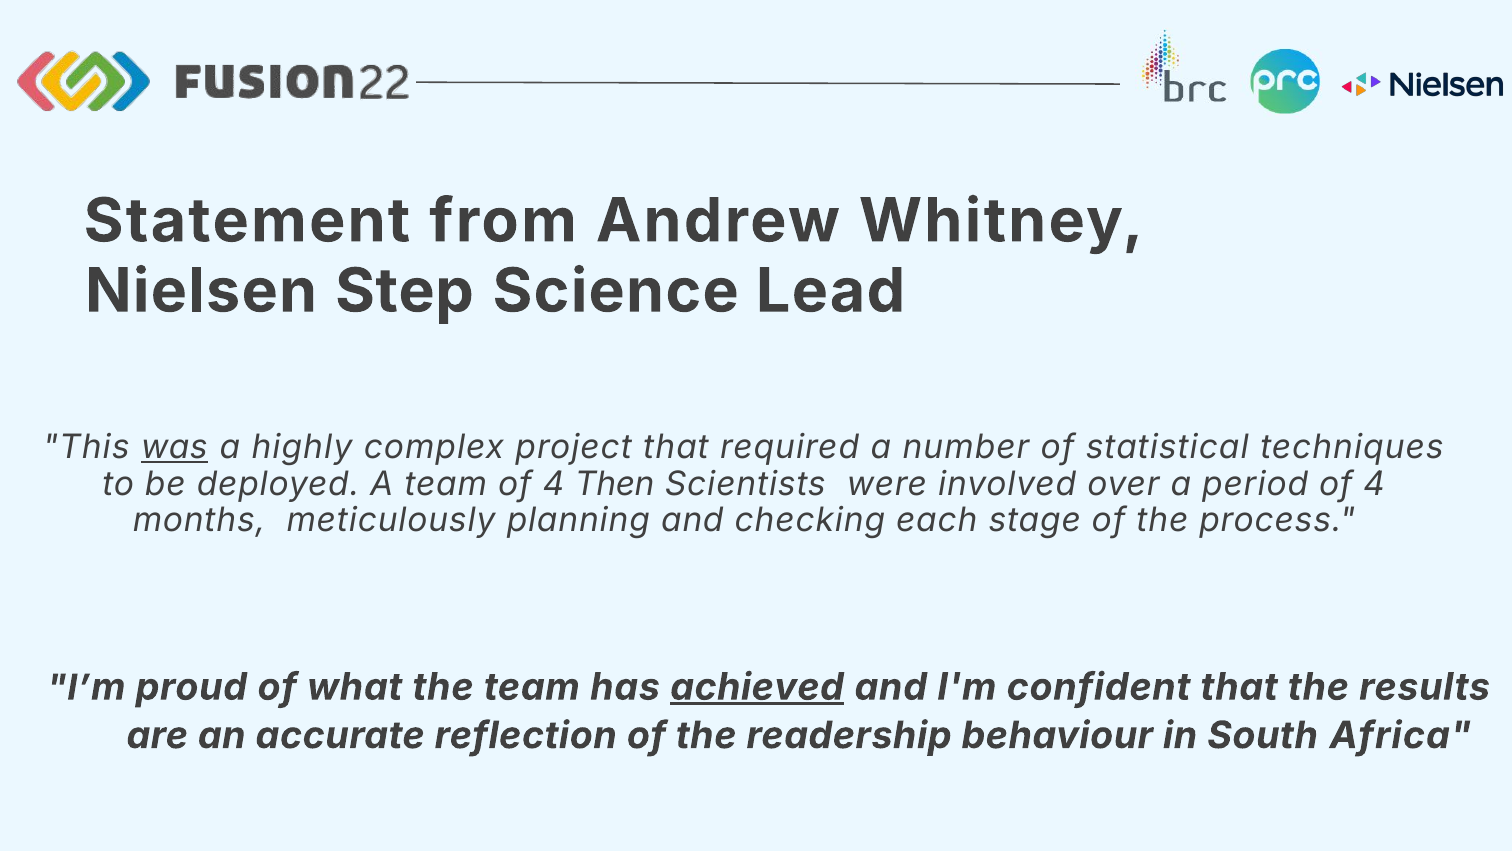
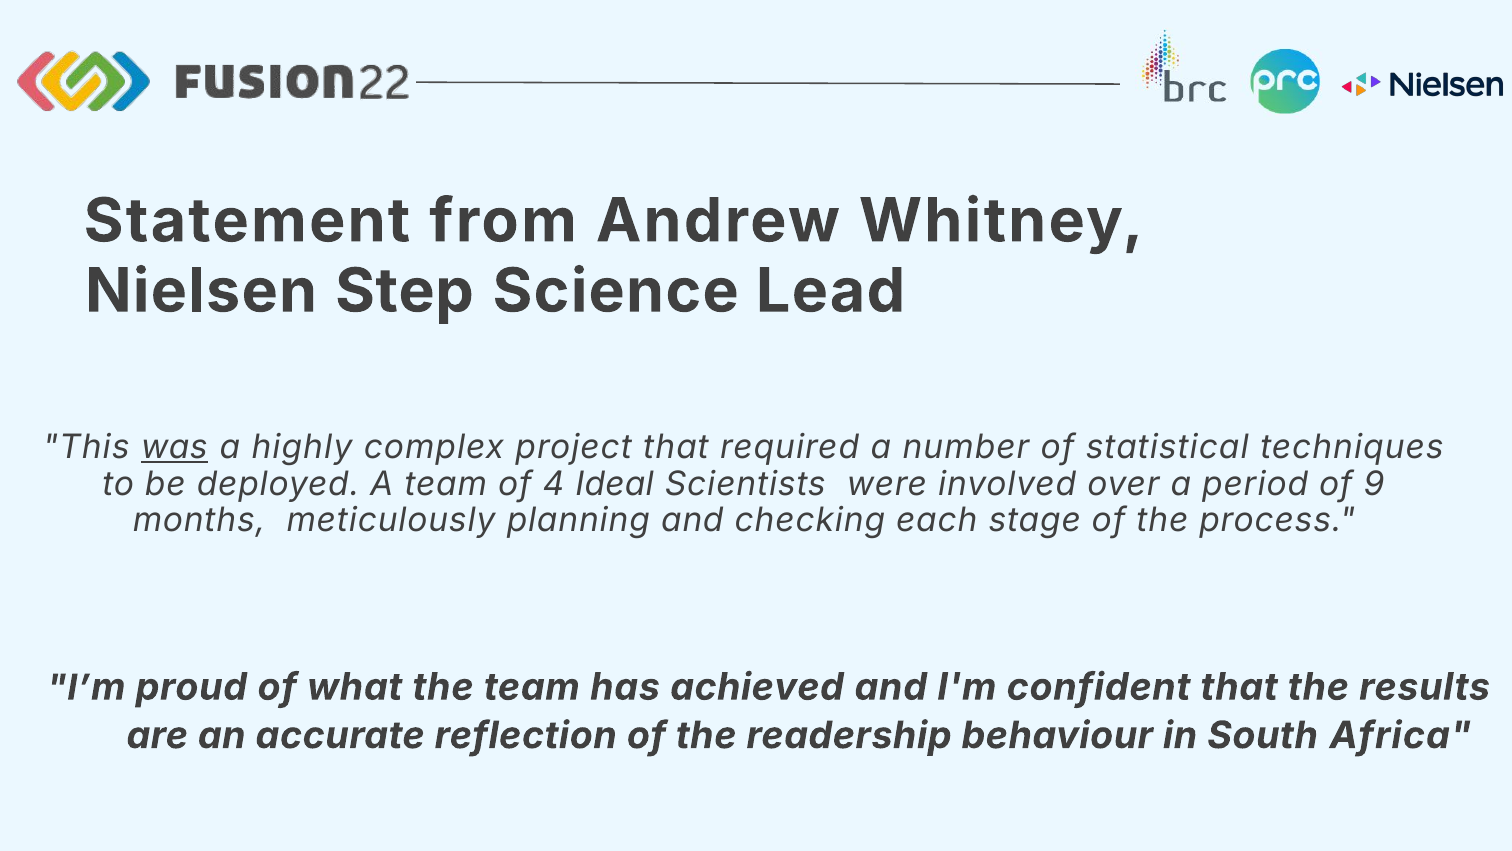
Then: Then -> Ideal (614, 484)
period of 4: 4 -> 9 (1374, 484)
achieved underline: present -> none (757, 687)
